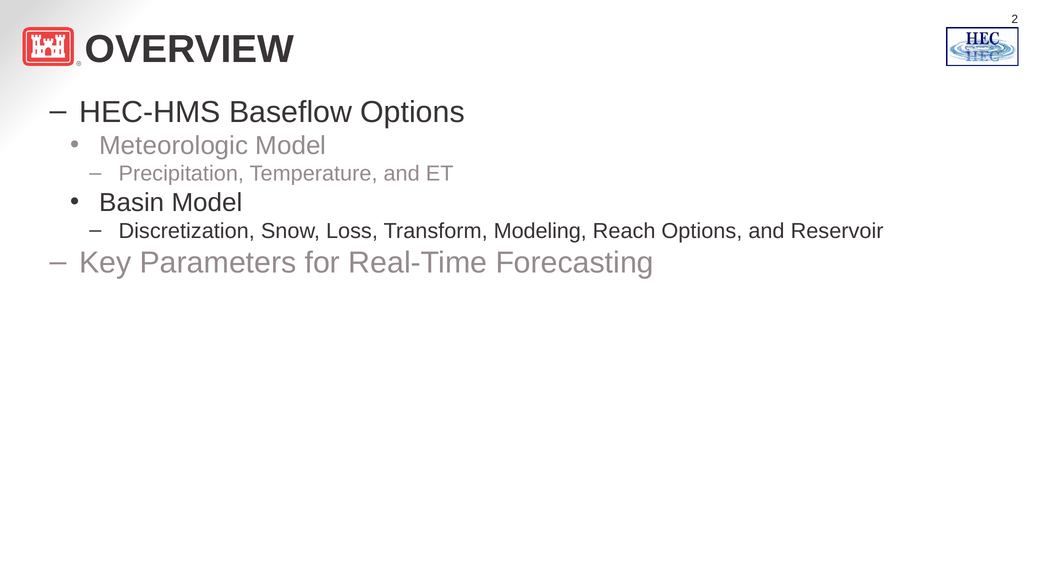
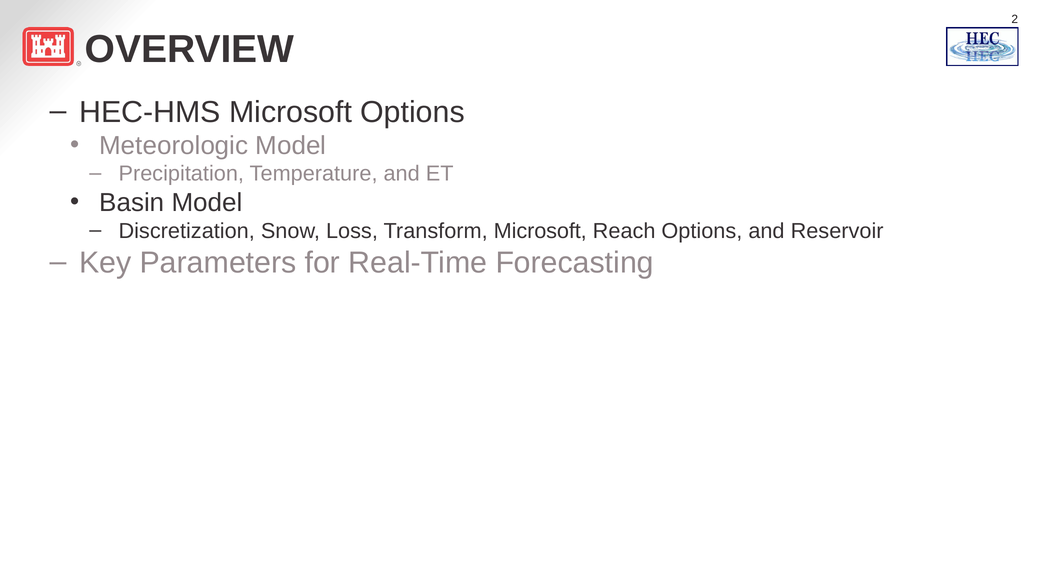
HEC-HMS Baseflow: Baseflow -> Microsoft (291, 112)
Transform Modeling: Modeling -> Microsoft (540, 231)
